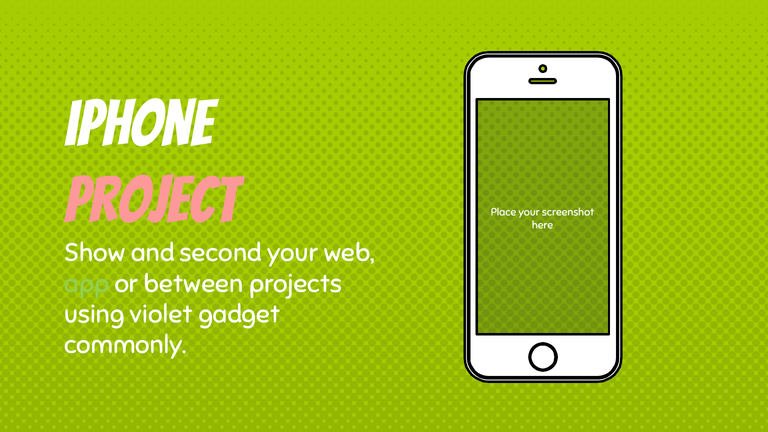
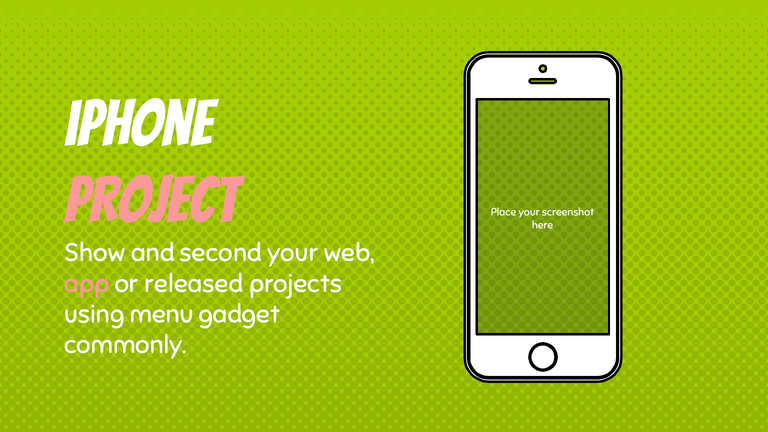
app colour: light green -> pink (87, 284)
between: between -> released (194, 284)
violet: violet -> menu (162, 314)
